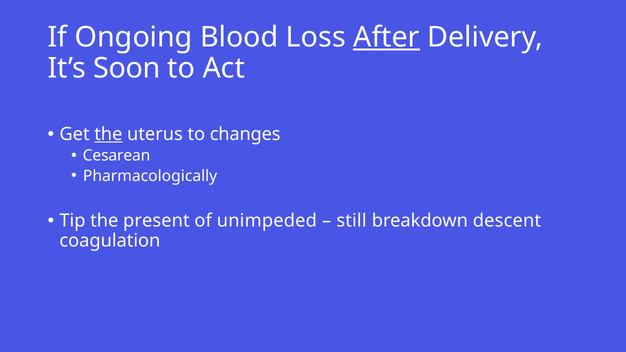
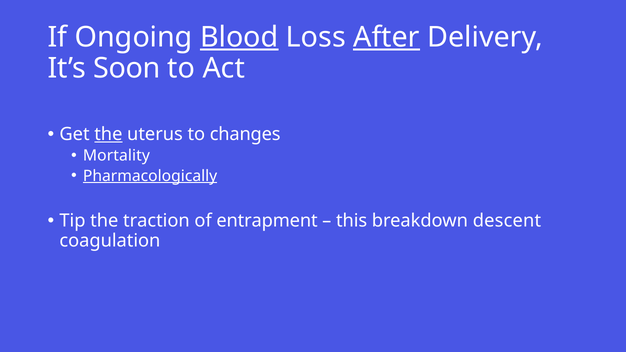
Blood underline: none -> present (239, 37)
Cesarean: Cesarean -> Mortality (116, 156)
Pharmacologically underline: none -> present (150, 176)
present: present -> traction (156, 221)
unimpeded: unimpeded -> entrapment (267, 221)
still: still -> this (352, 221)
